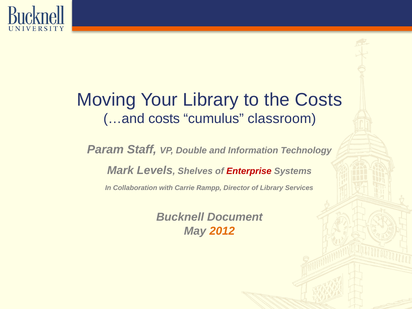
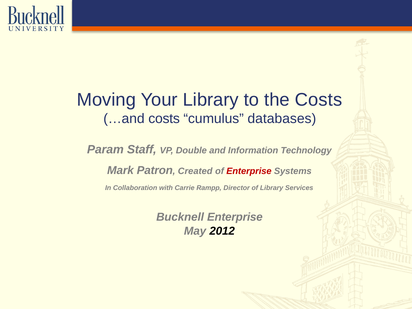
classroom: classroom -> databases (282, 119)
Levels: Levels -> Patron (155, 170)
Shelves: Shelves -> Created (195, 171)
Bucknell Document: Document -> Enterprise (235, 217)
2012 colour: orange -> black (222, 231)
